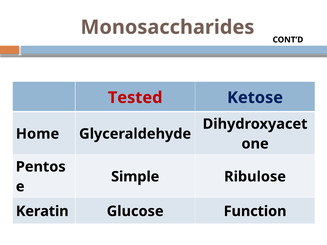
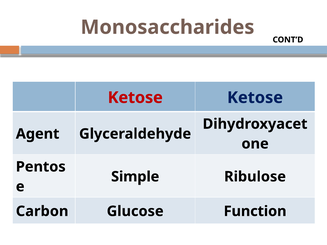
Tested: Tested -> Ketose (135, 98)
Home: Home -> Agent (38, 134)
Keratin: Keratin -> Carbon (42, 211)
